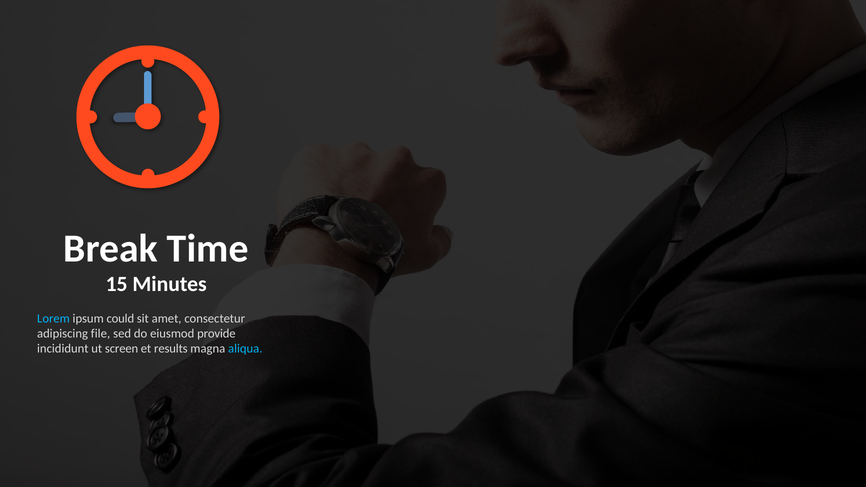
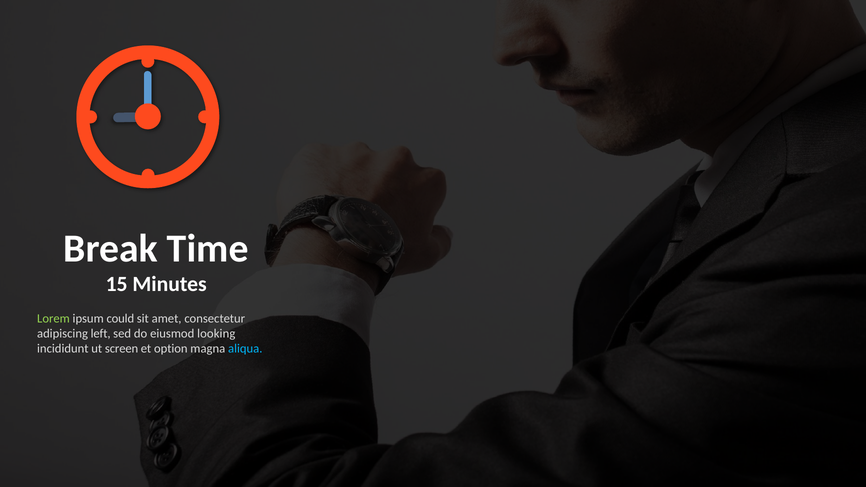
Lorem colour: light blue -> light green (53, 318)
file: file -> left (101, 334)
provide: provide -> looking (216, 334)
results: results -> option (171, 349)
